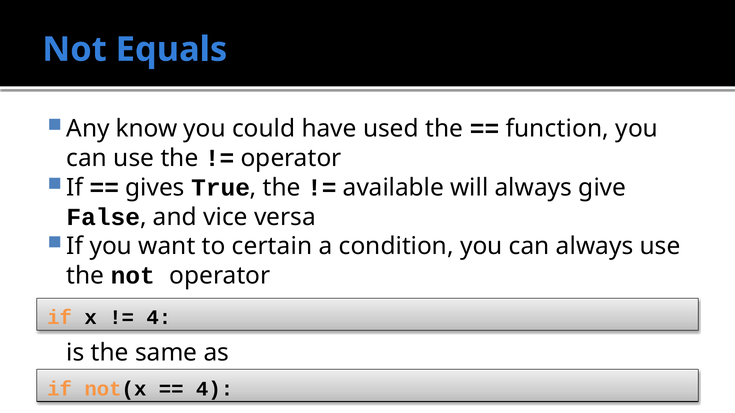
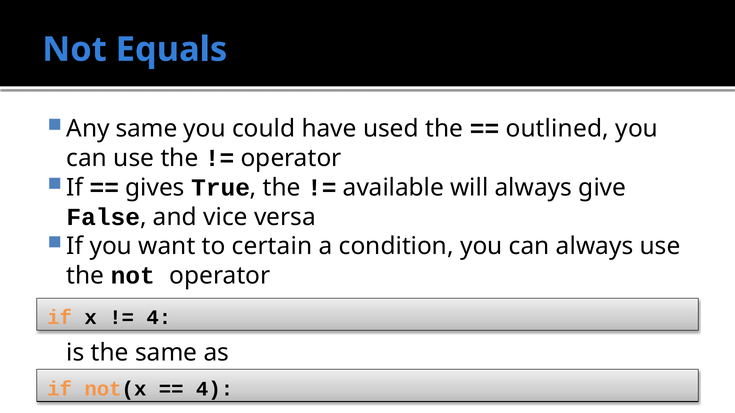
Any know: know -> same (147, 129)
function: function -> outlined (557, 129)
